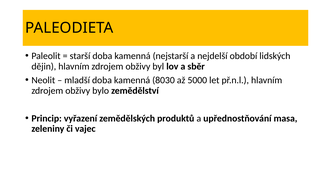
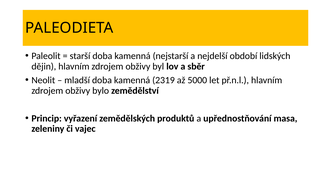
8030: 8030 -> 2319 (164, 80)
